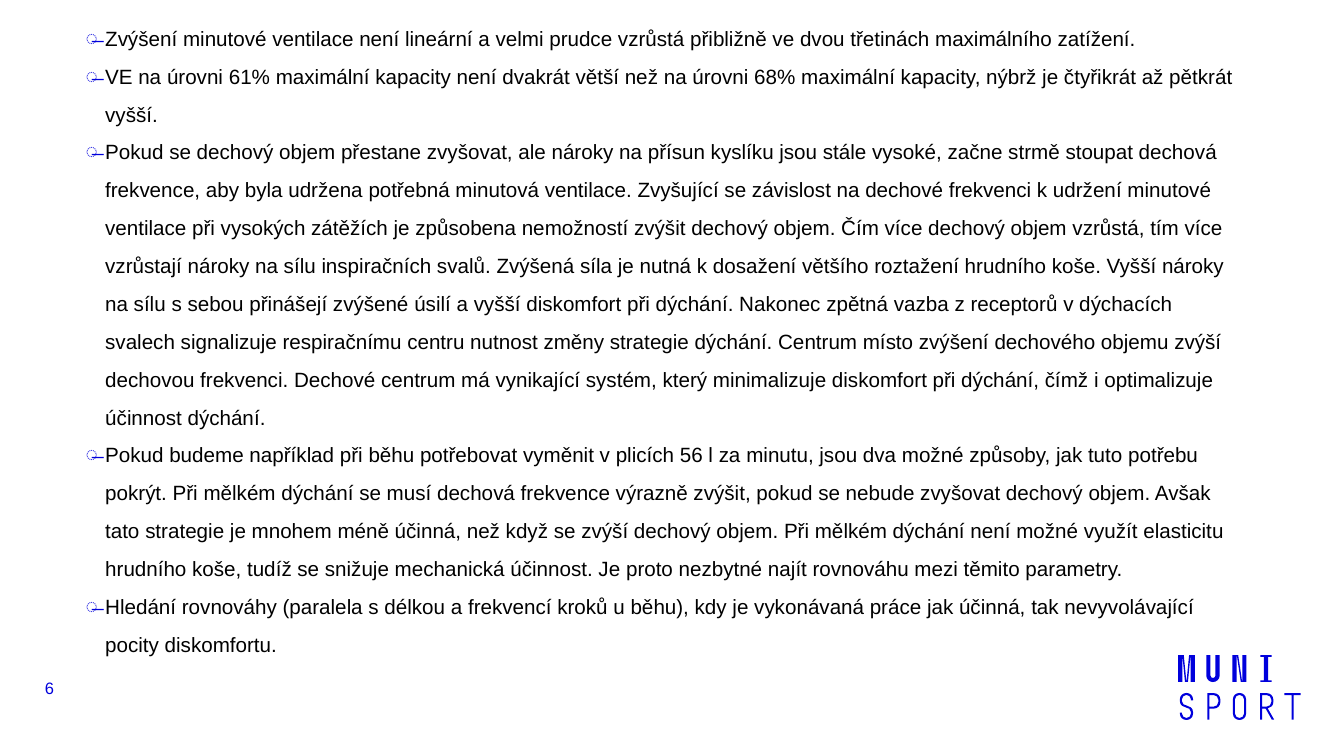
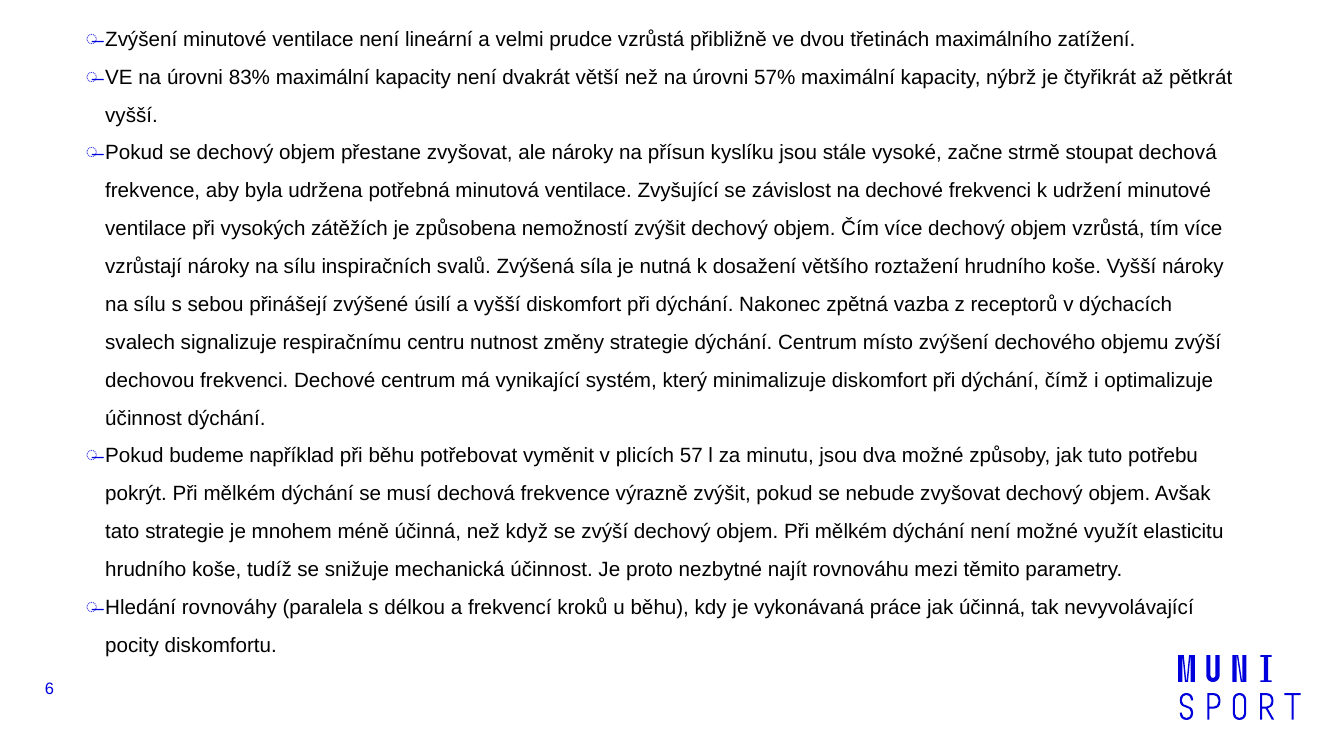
61%: 61% -> 83% (249, 77)
68%: 68% -> 57% (775, 77)
56: 56 -> 57 (691, 456)
